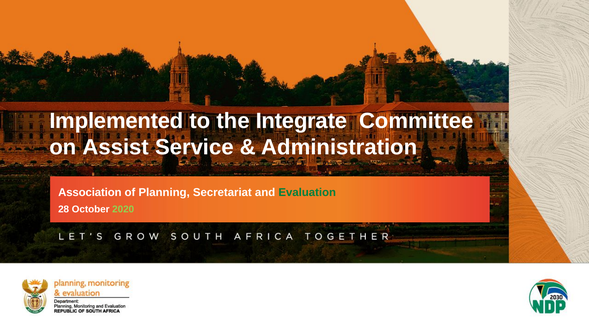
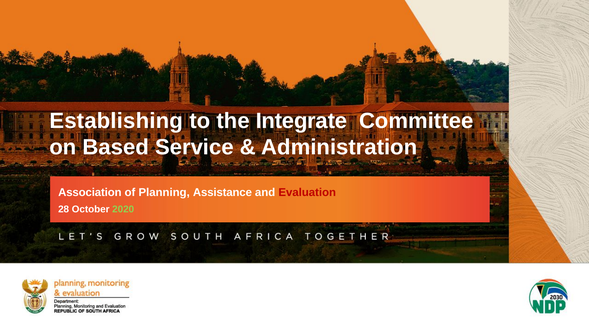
Implemented: Implemented -> Establishing (116, 121)
Assist: Assist -> Based (116, 147)
Secretariat: Secretariat -> Assistance (222, 193)
Evaluation colour: green -> red (307, 193)
